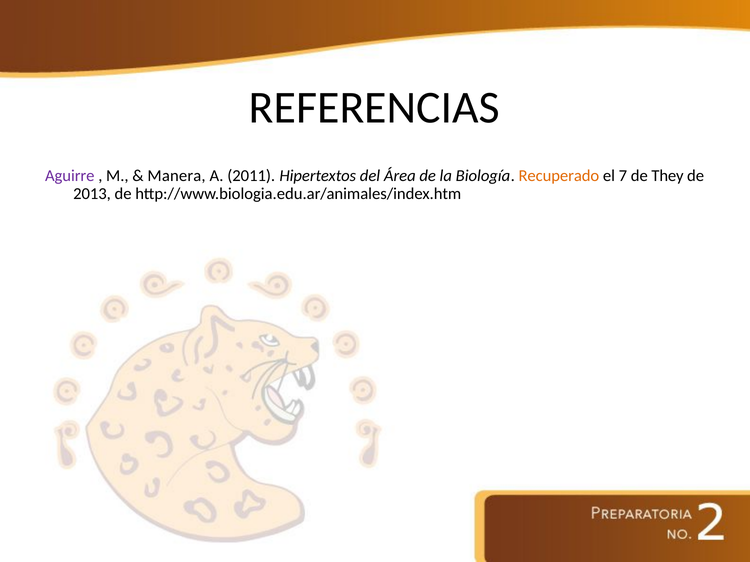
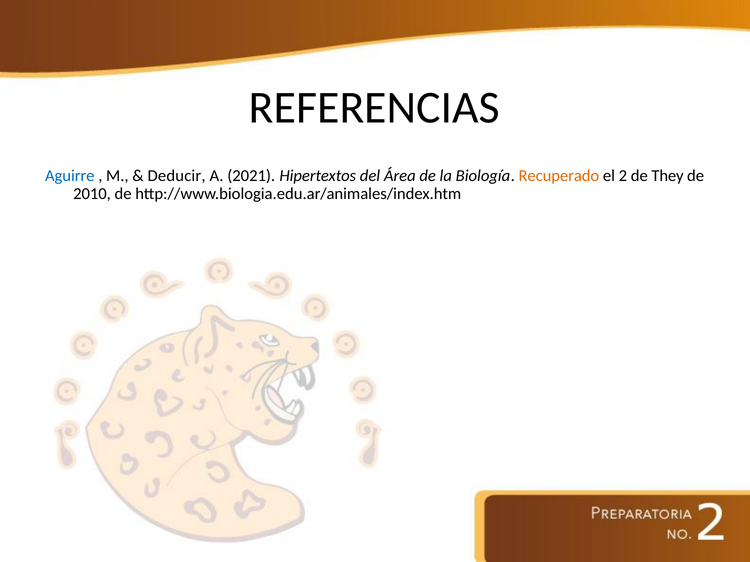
Aguirre colour: purple -> blue (70, 176)
Manera: Manera -> Deducir (177, 176)
2011: 2011 -> 2021 (251, 176)
7: 7 -> 2 (623, 176)
2013: 2013 -> 2010 (92, 194)
